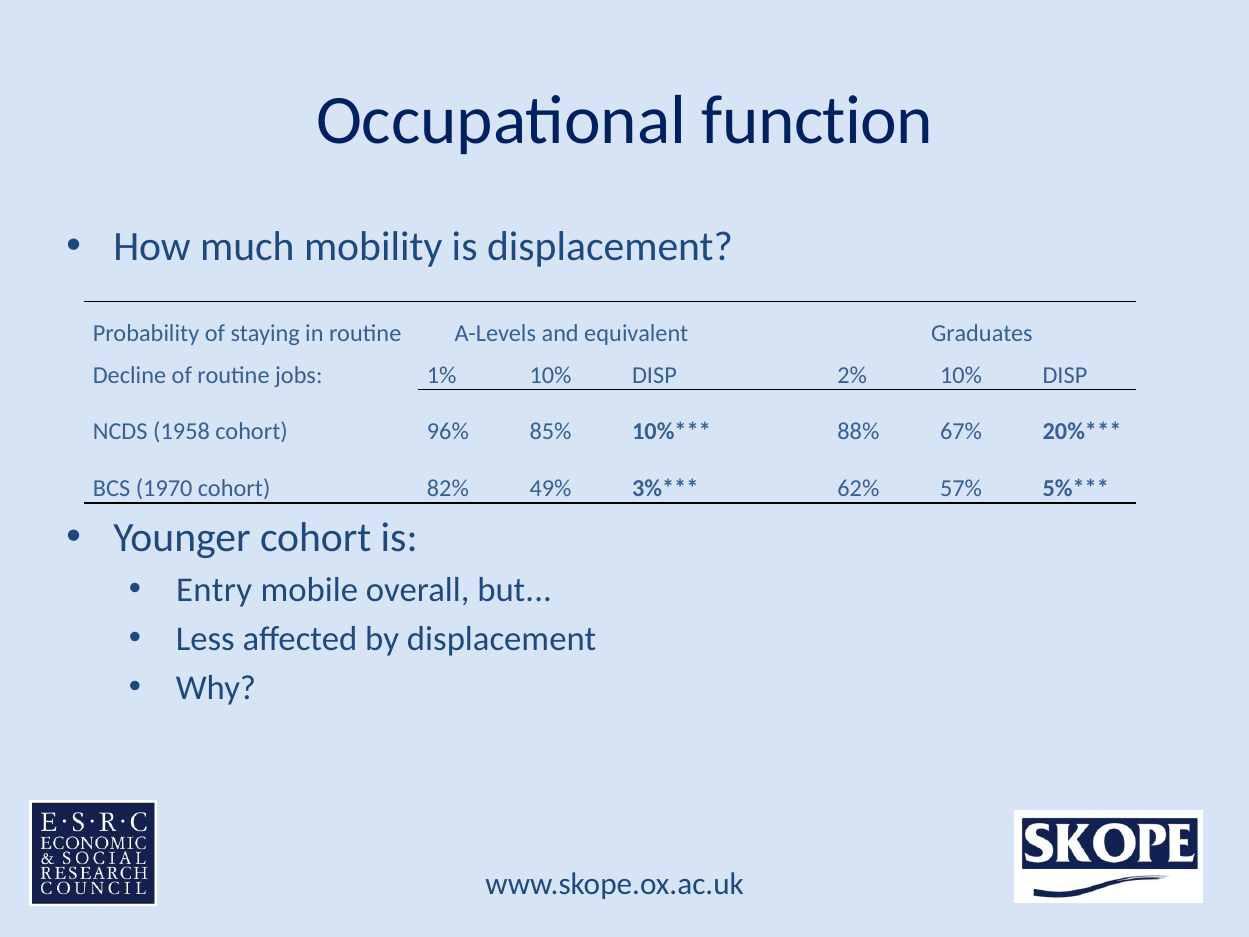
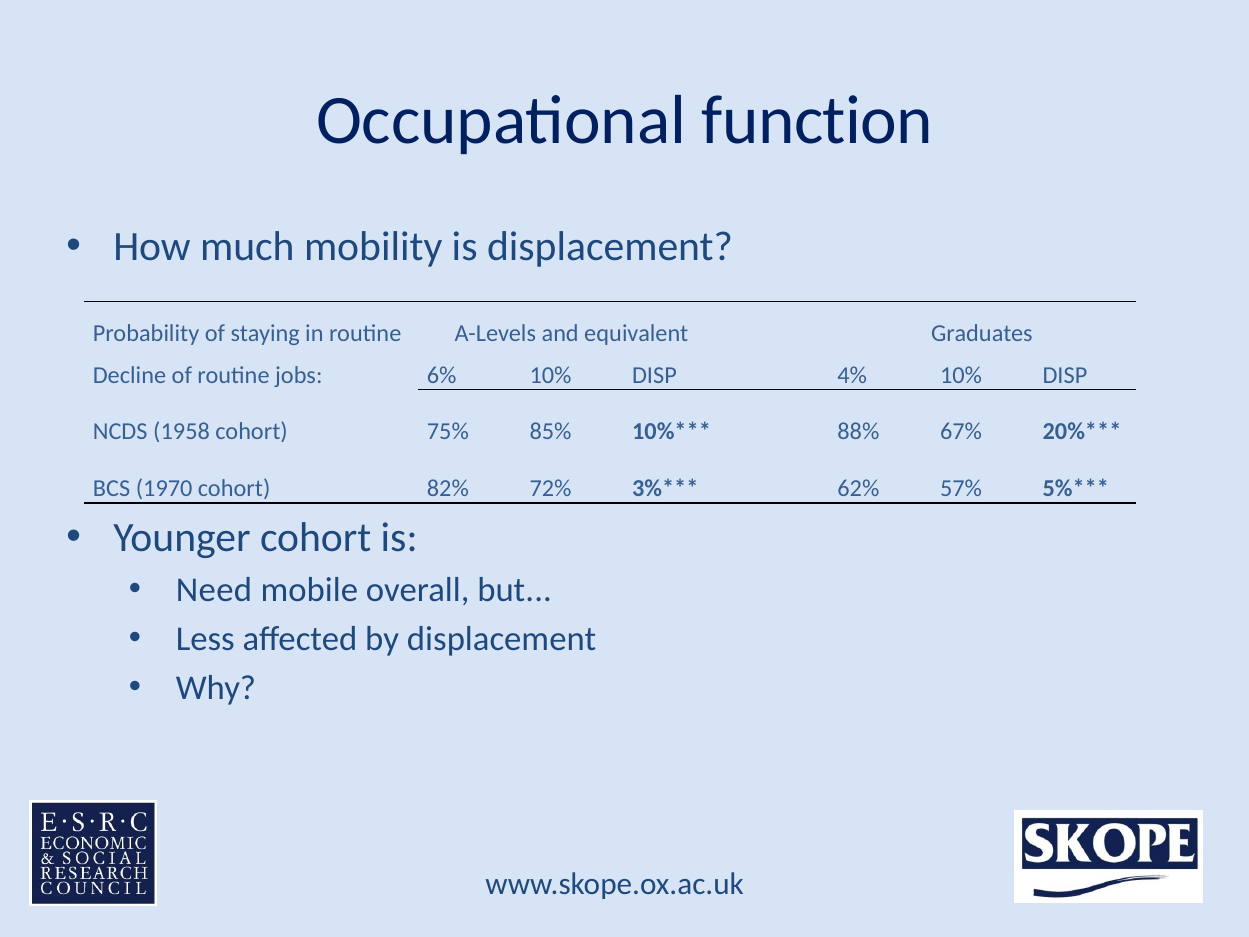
1%: 1% -> 6% (442, 375)
2%: 2% -> 4% (852, 375)
96%: 96% -> 75% (448, 432)
49%: 49% -> 72% (551, 488)
Entry: Entry -> Need (214, 590)
